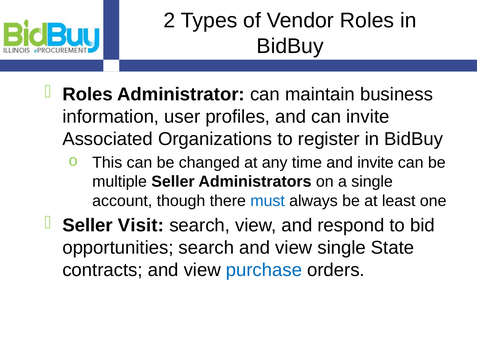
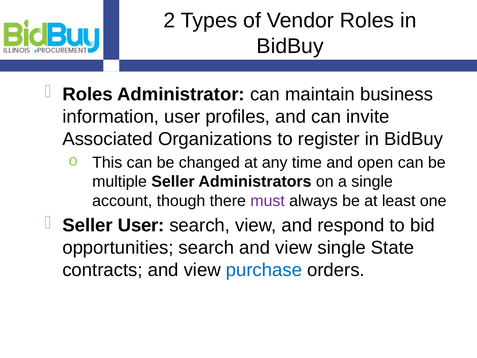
and invite: invite -> open (375, 163)
must colour: blue -> purple (268, 201)
Seller Visit: Visit -> User (141, 225)
